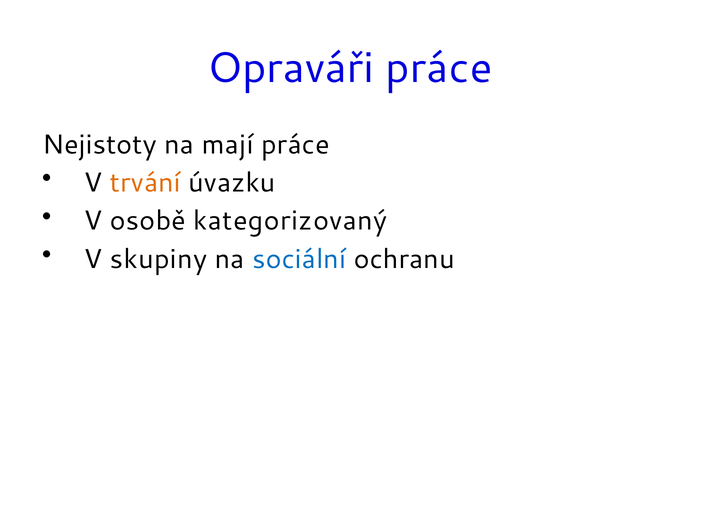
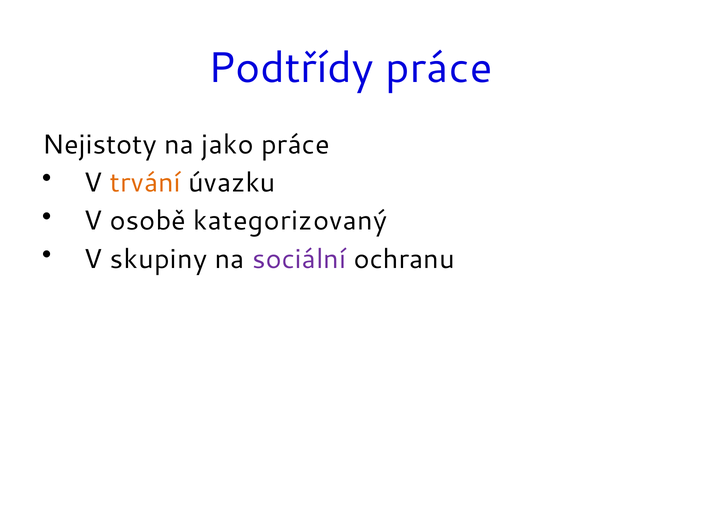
Opraváři: Opraváři -> Podtřídy (291, 68)
mají: mají -> jako (228, 144)
sociální colour: blue -> purple (299, 259)
